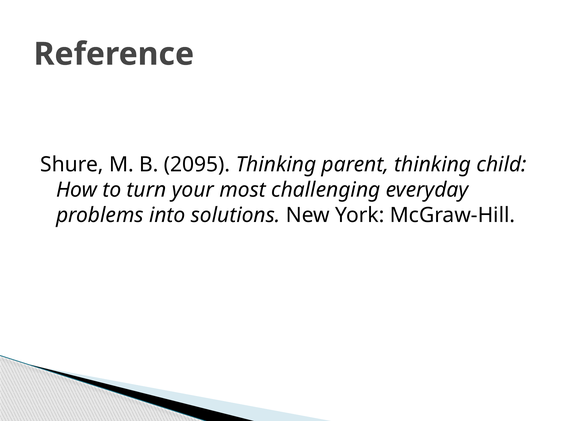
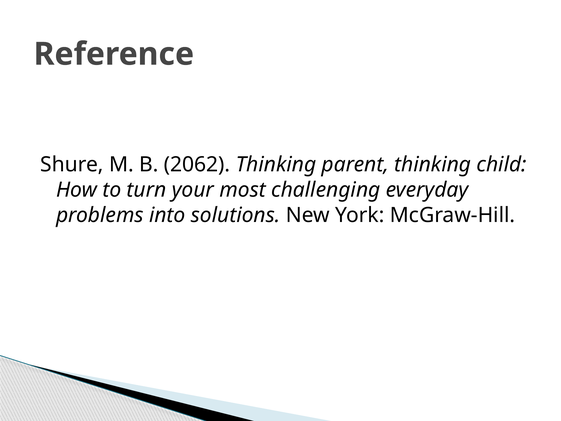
2095: 2095 -> 2062 (197, 165)
